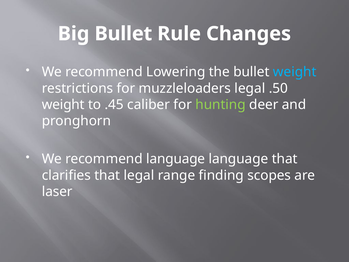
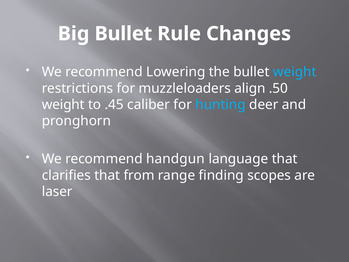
muzzleloaders legal: legal -> align (250, 88)
hunting colour: light green -> light blue (221, 105)
recommend language: language -> handgun (176, 159)
that legal: legal -> from (139, 175)
